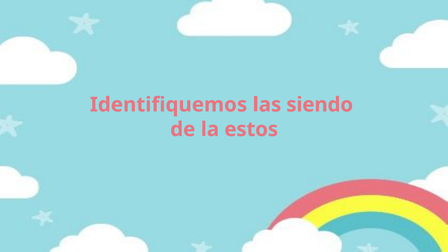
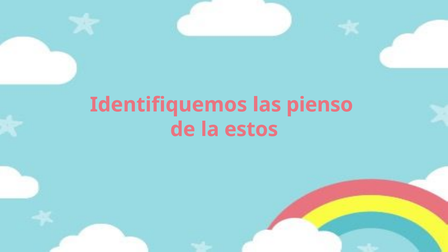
siendo: siendo -> pienso (320, 105)
